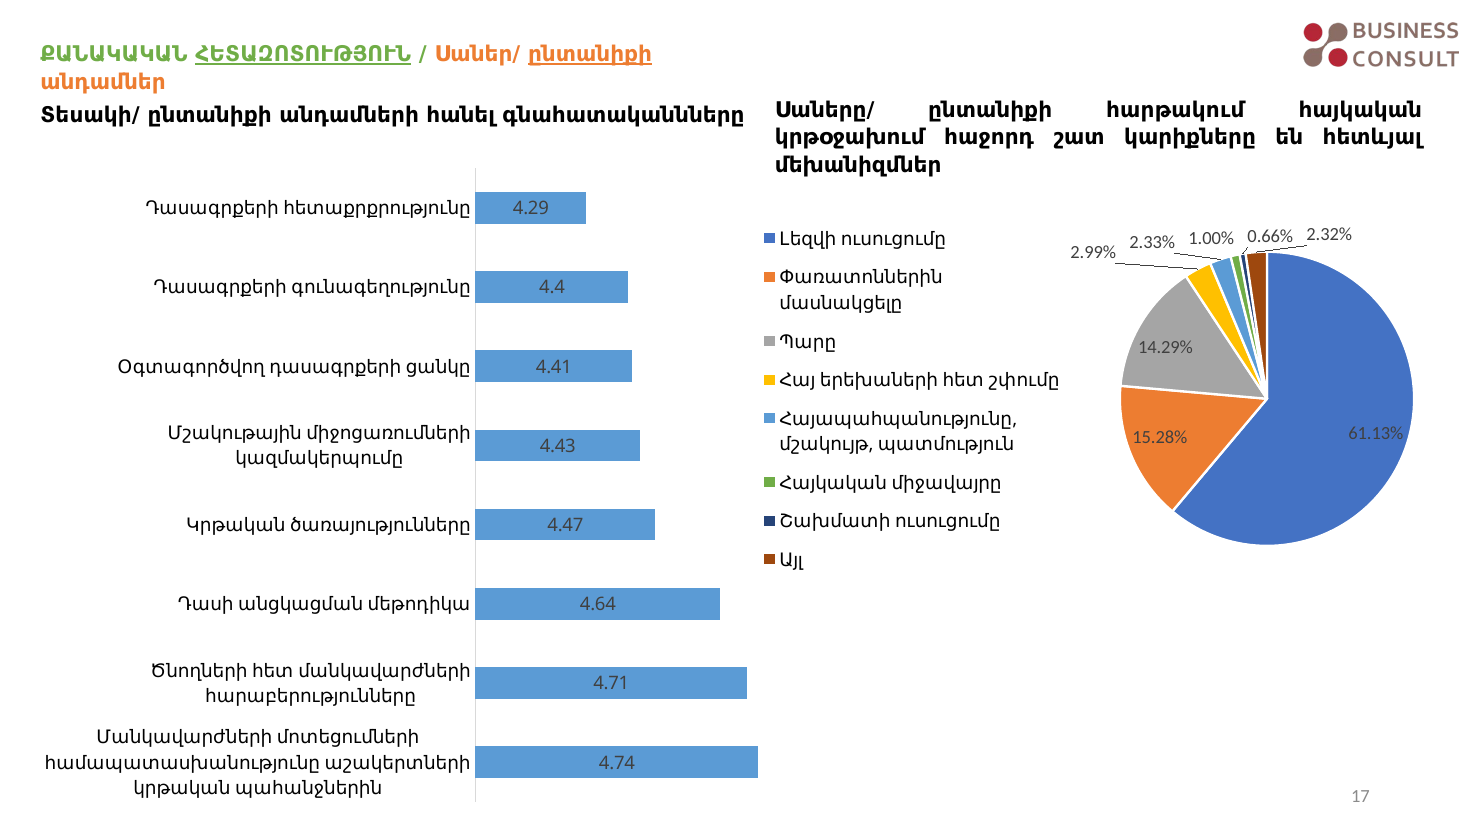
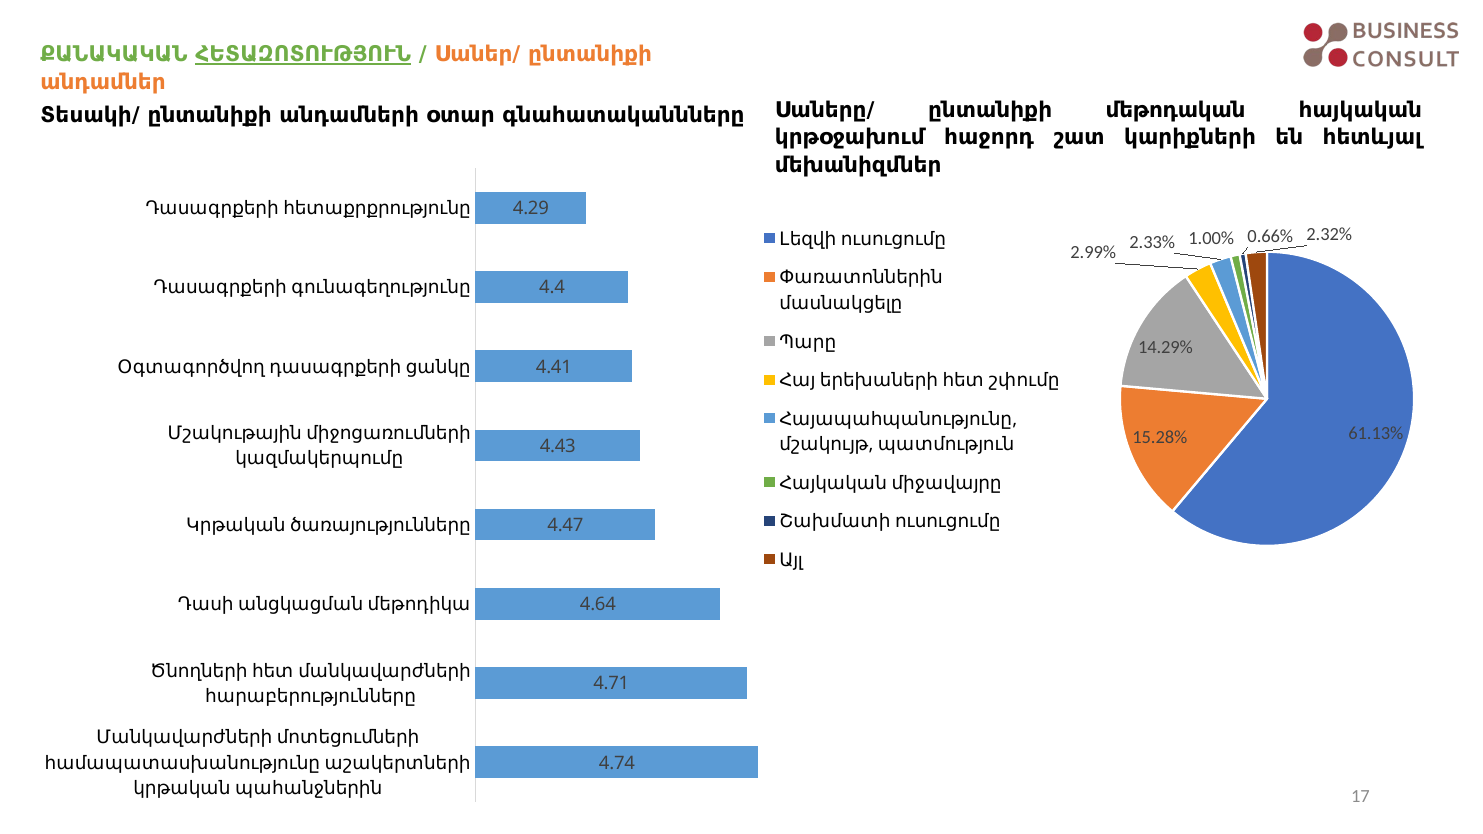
ընտանիքի underline: present -> none (590, 55)
հարթակում: հարթակում -> մեթոդական (1176, 110)
հանել: հանել -> օտար (461, 116)
կարիքները: կարիքները -> կարիքների (1190, 138)
